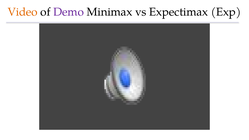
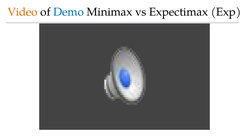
Demo colour: purple -> blue (69, 12)
